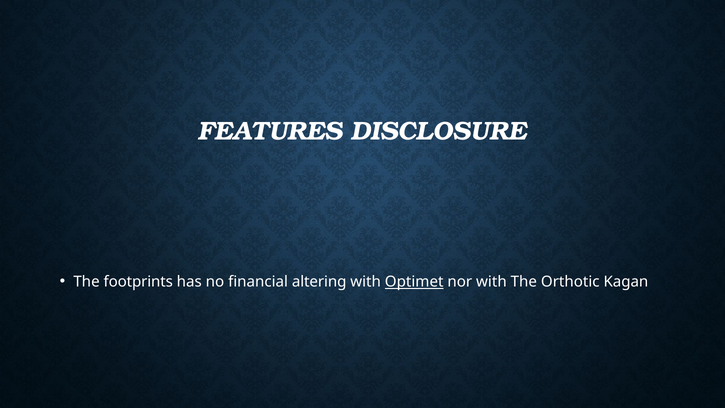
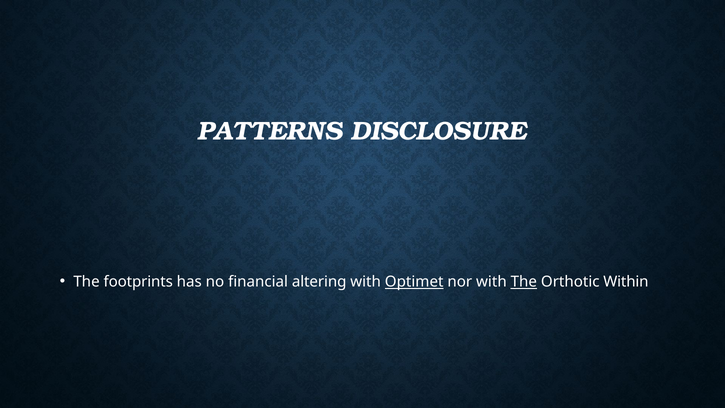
FEATURES: FEATURES -> PATTERNS (270, 131)
The underline: none -> present (524, 282)
Kagan: Kagan -> Within (626, 282)
